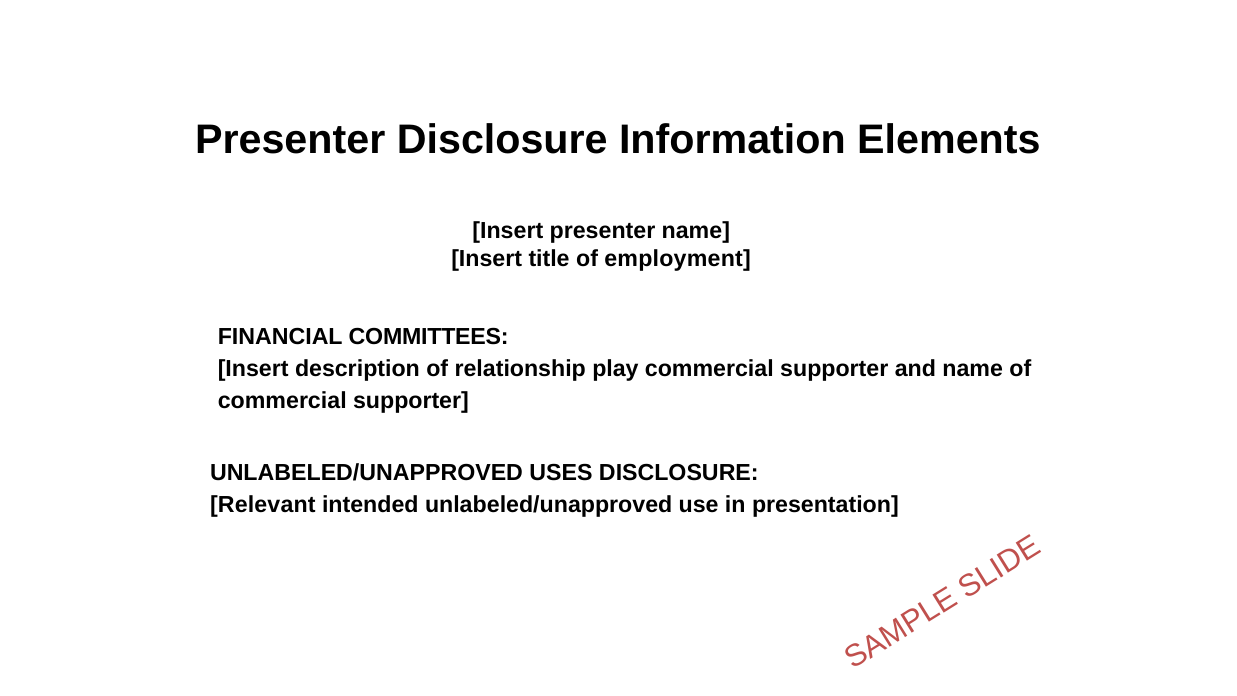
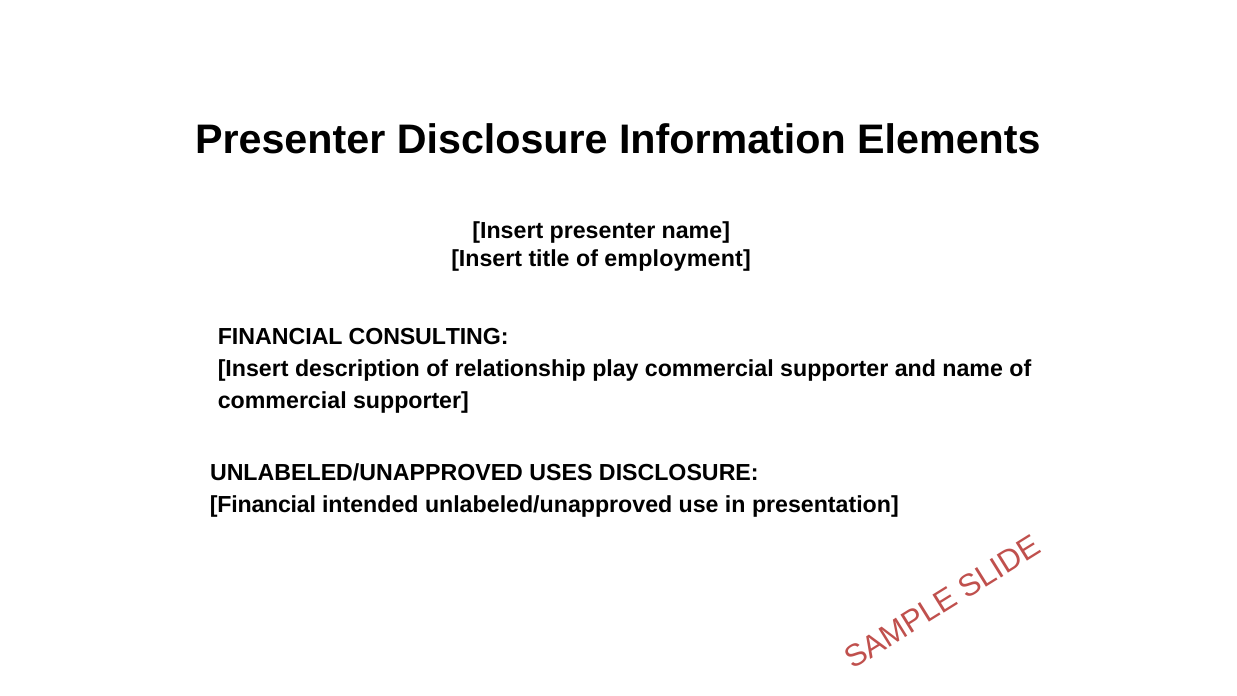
COMMITTEES: COMMITTEES -> CONSULTING (429, 337)
Relevant: Relevant -> Financial (263, 505)
